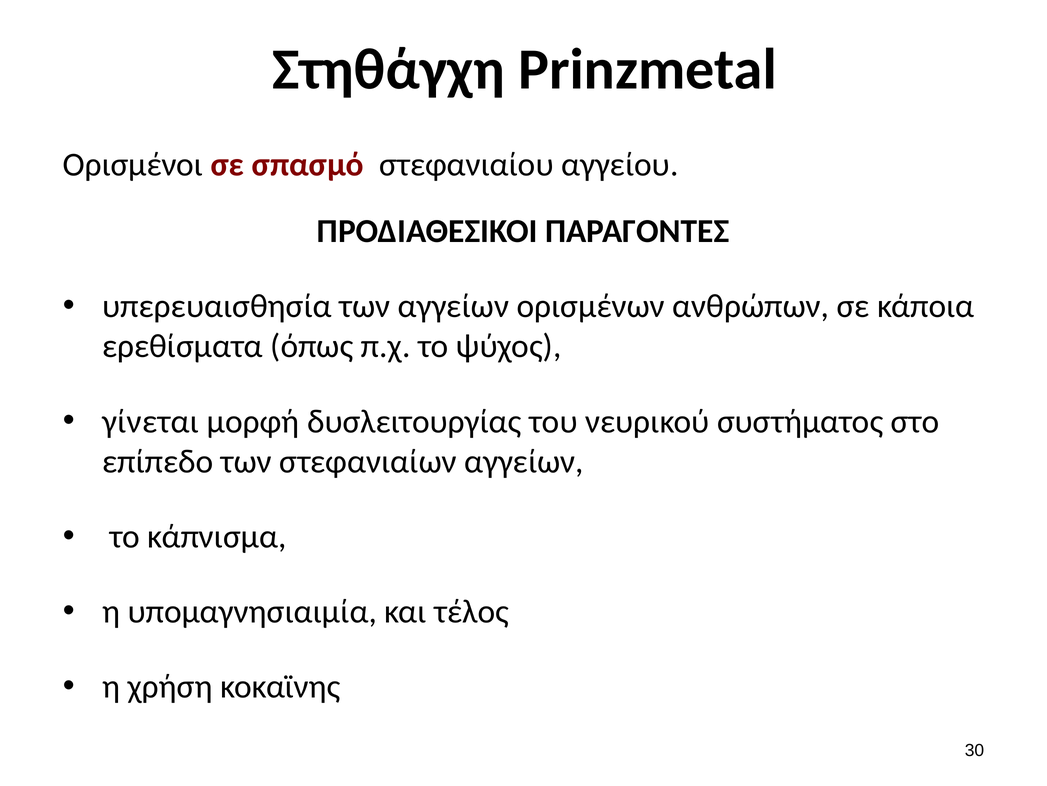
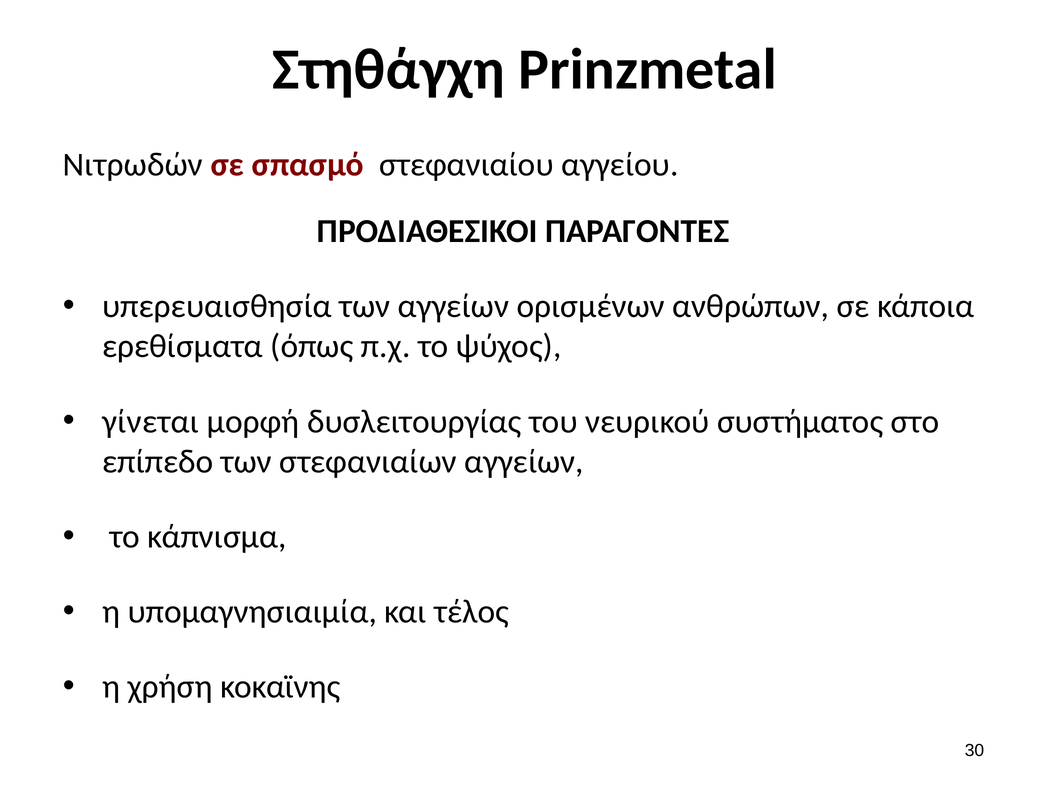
Ορισμένοι: Ορισμένοι -> Νιτρωδών (133, 165)
